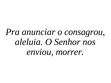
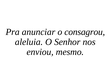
morrer: morrer -> mesmo (70, 52)
